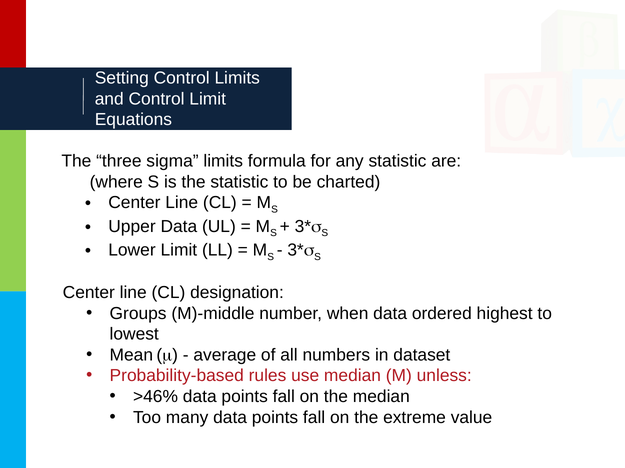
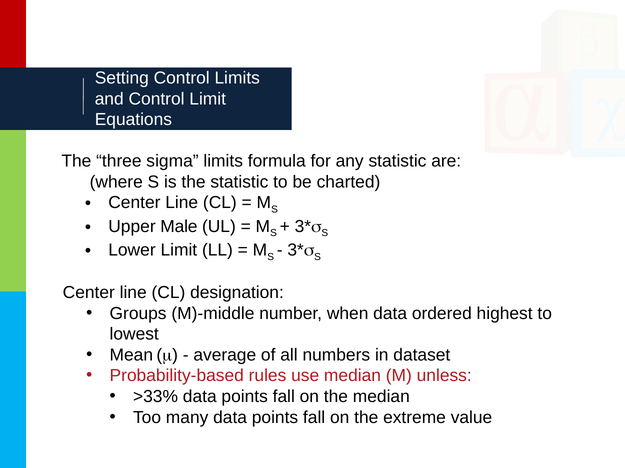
Upper Data: Data -> Male (179, 227)
>46%: >46% -> >33% (156, 397)
